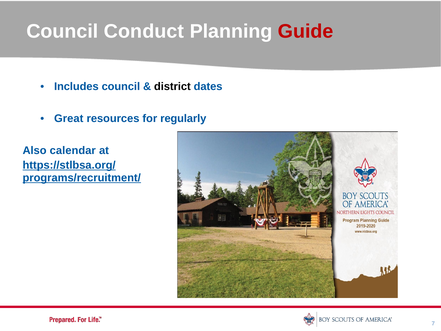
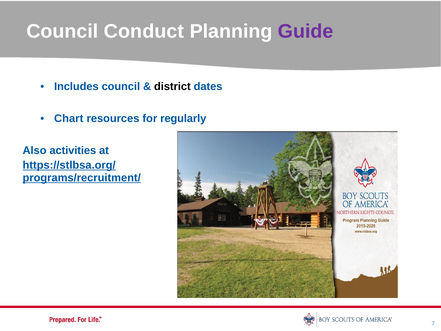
Guide colour: red -> purple (306, 31)
Great: Great -> Chart (69, 118)
calendar: calendar -> activities (73, 151)
